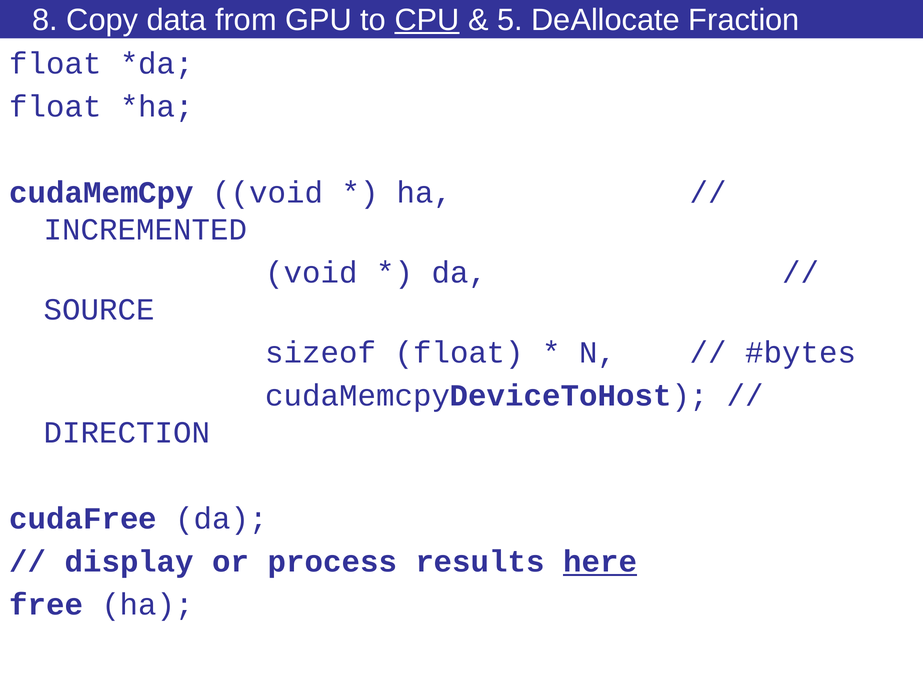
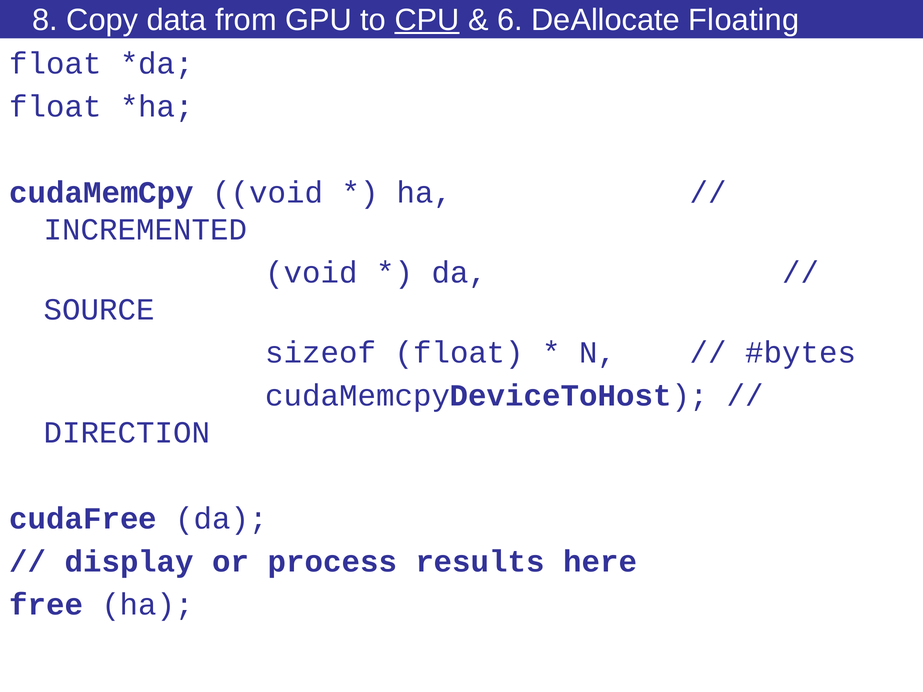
5: 5 -> 6 (510, 20)
Fraction: Fraction -> Floating (744, 20)
here underline: present -> none (600, 562)
